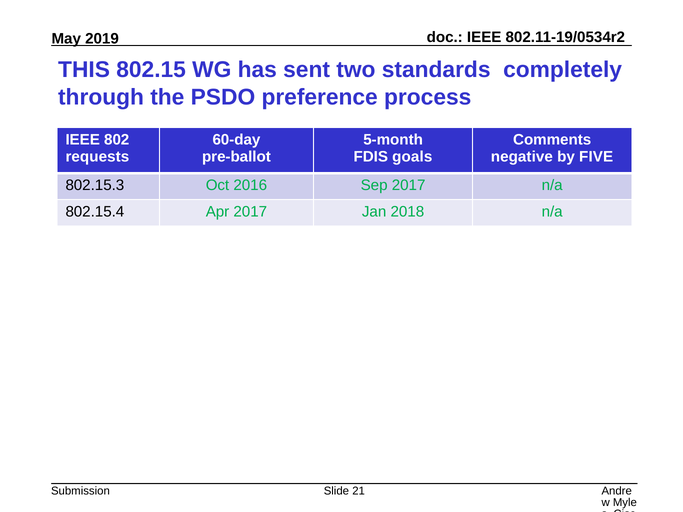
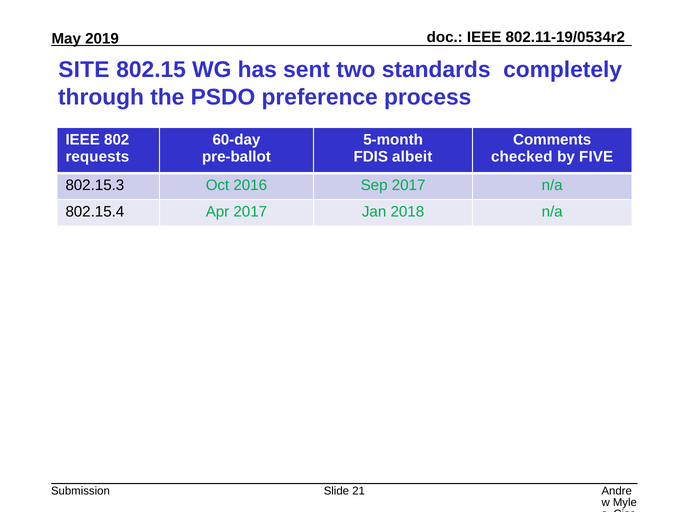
THIS: THIS -> SITE (84, 70)
goals: goals -> albeit (412, 157)
negative: negative -> checked (522, 157)
